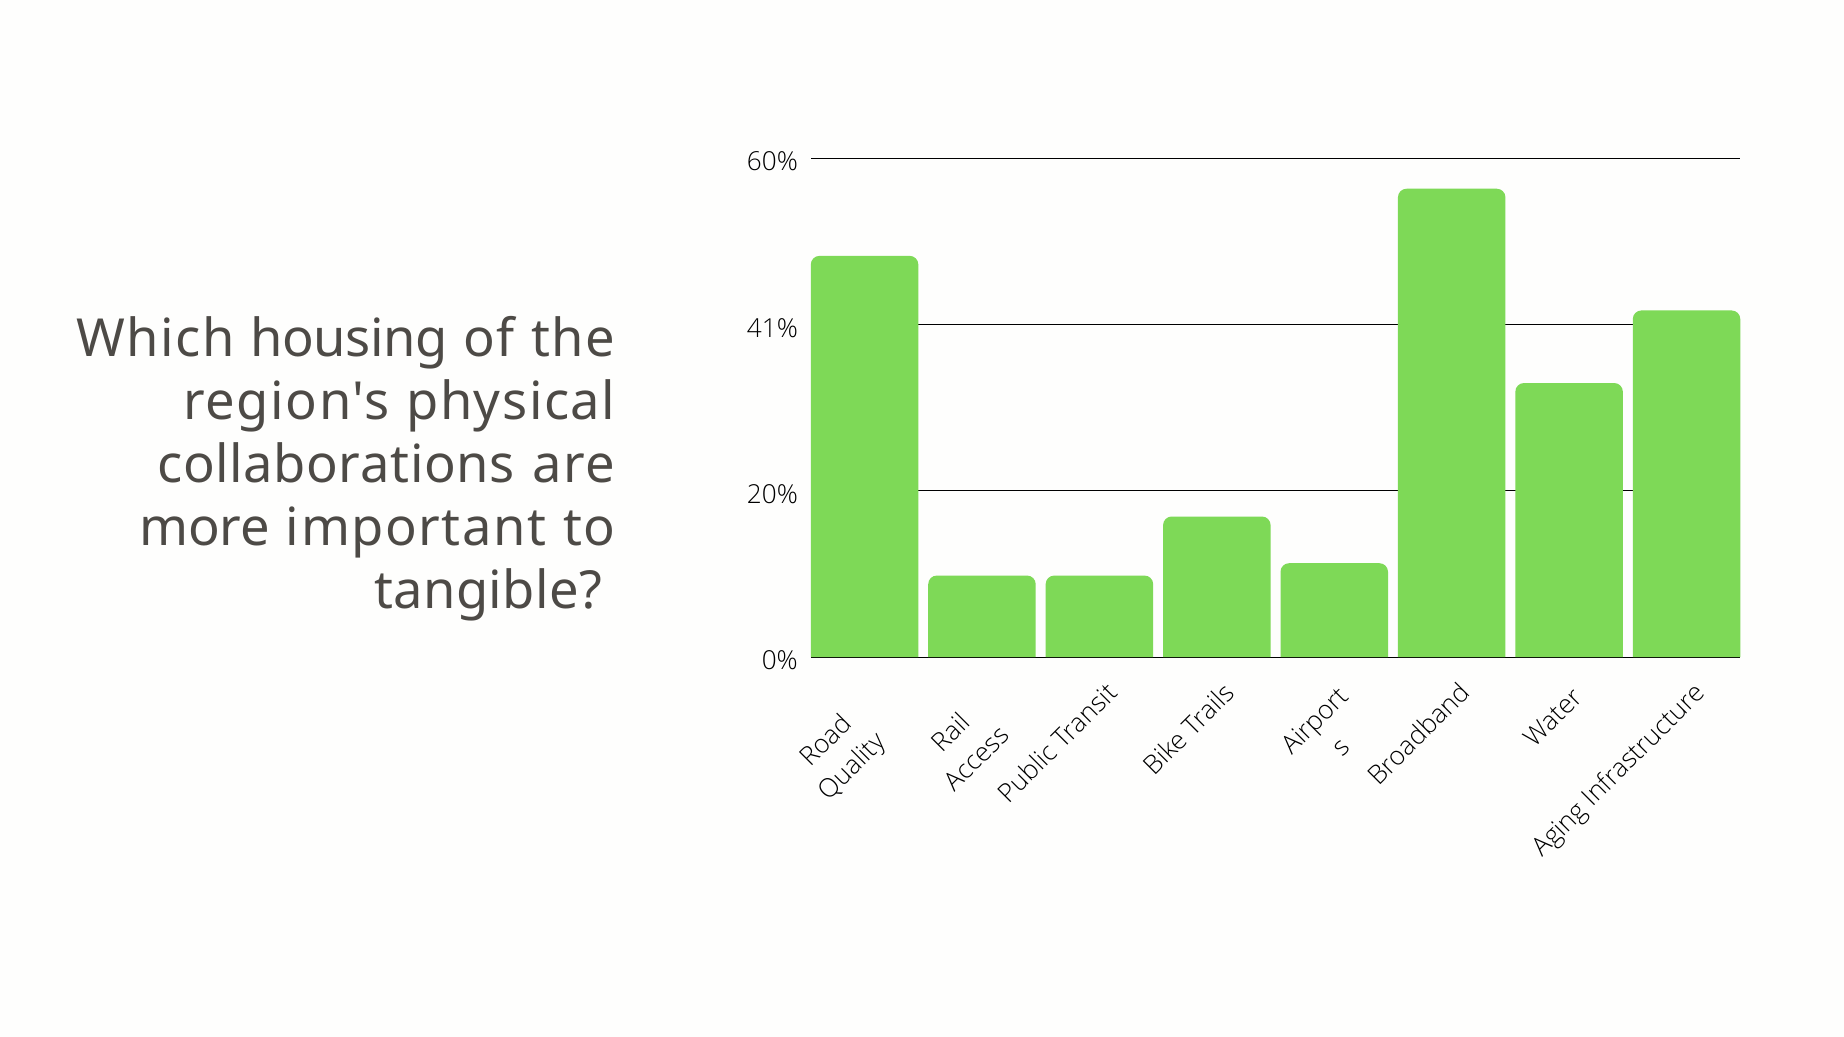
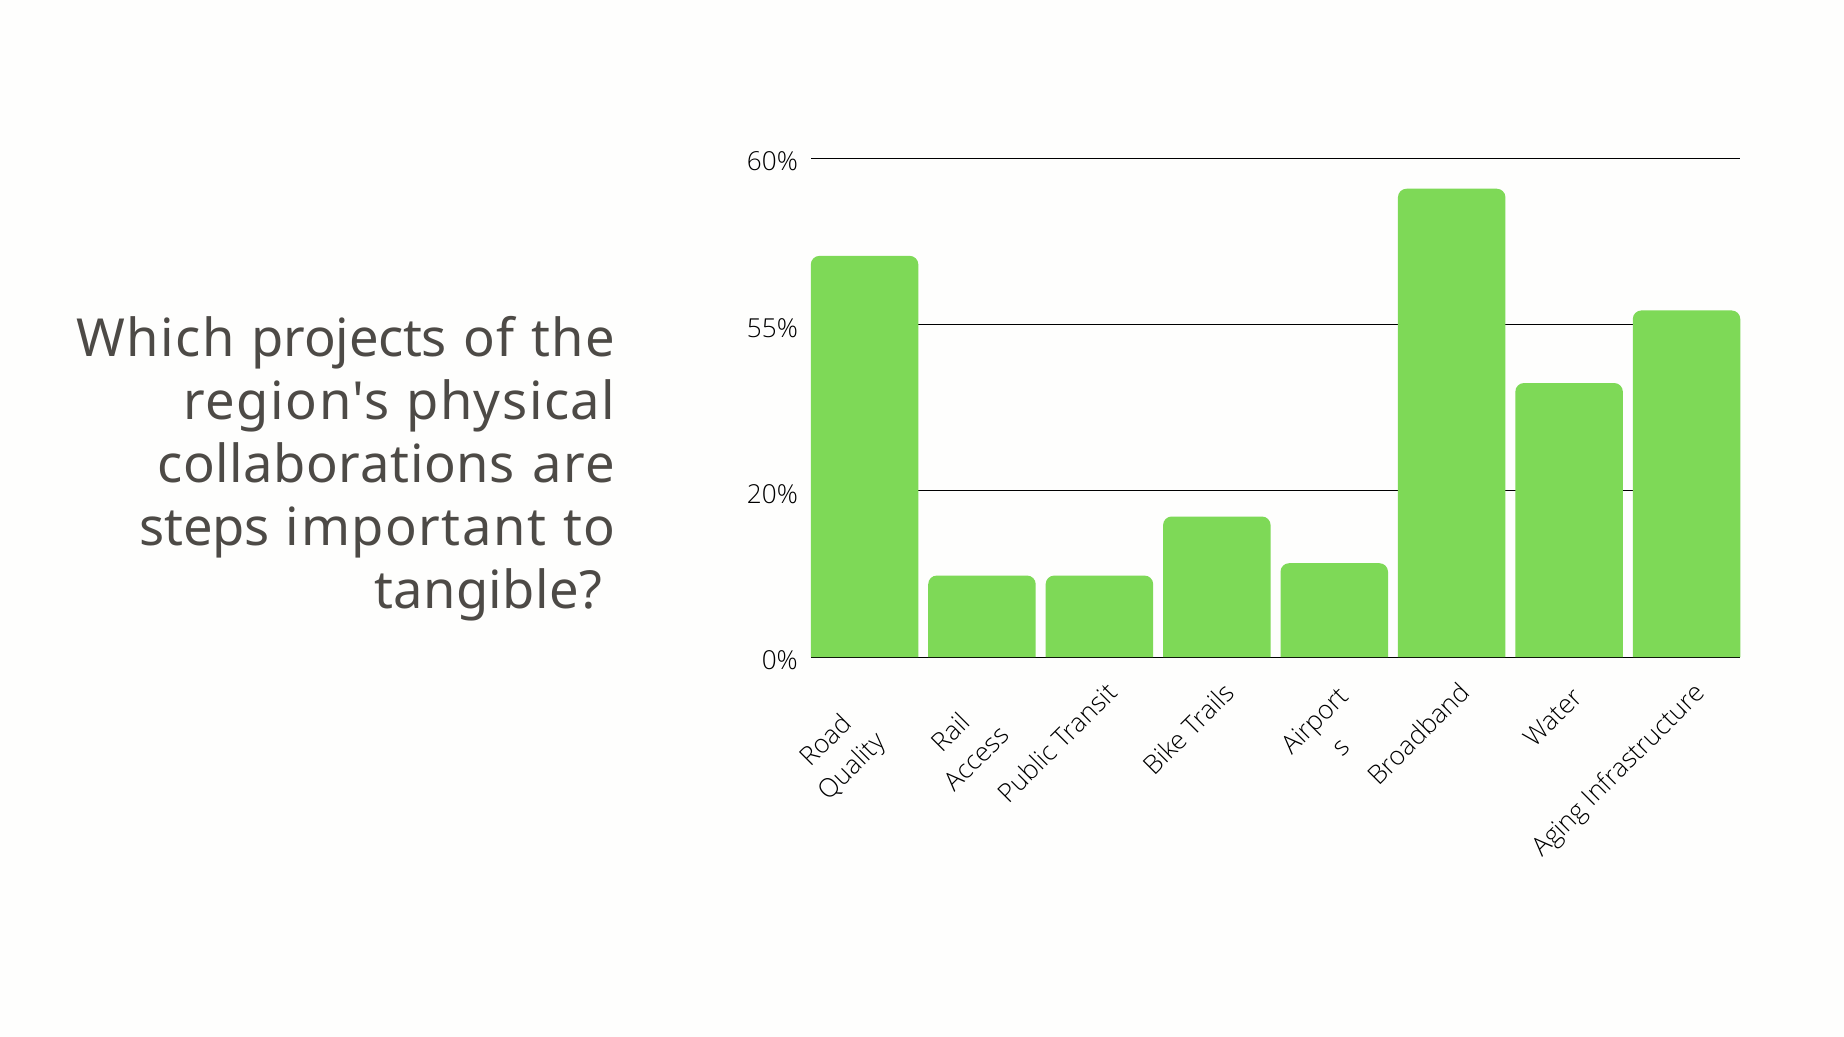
41%: 41% -> 55% (772, 329)
housing: housing -> projects (349, 339)
more: more -> steps (205, 528)
